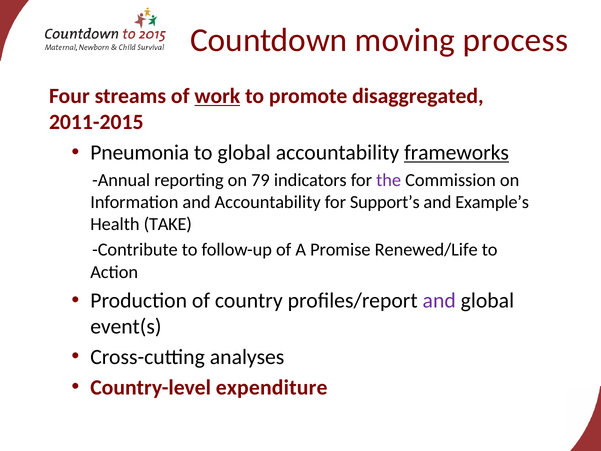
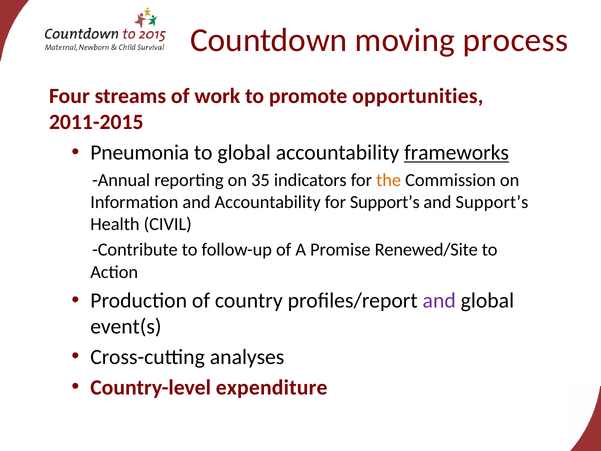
work underline: present -> none (217, 96)
disaggregated: disaggregated -> opportunities (418, 96)
79: 79 -> 35 (260, 180)
the colour: purple -> orange (389, 180)
and Example’s: Example’s -> Support’s (492, 202)
TAKE: TAKE -> CIVIL (168, 224)
Renewed/Life: Renewed/Life -> Renewed/Site (426, 250)
